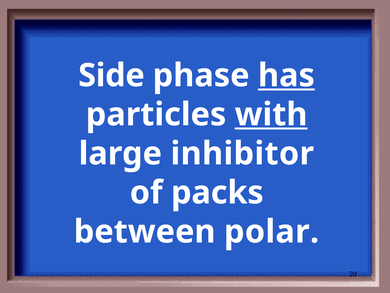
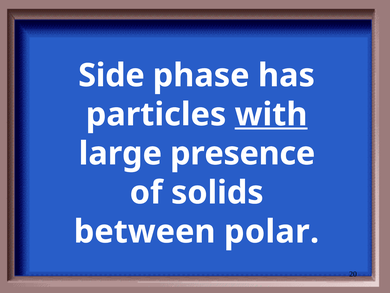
has underline: present -> none (286, 75)
inhibitor: inhibitor -> presence (243, 153)
packs: packs -> solids (217, 192)
